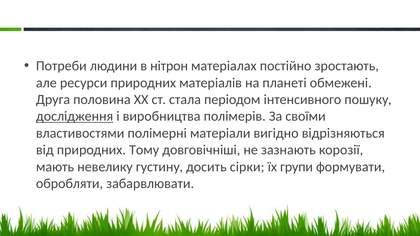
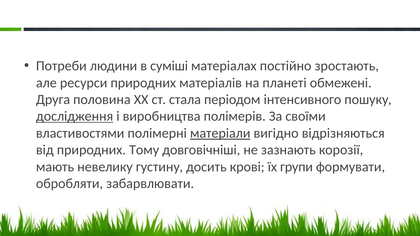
нітрон: нітрон -> суміші (169, 66)
матеріали underline: none -> present (220, 133)
сірки: сірки -> крові (247, 167)
